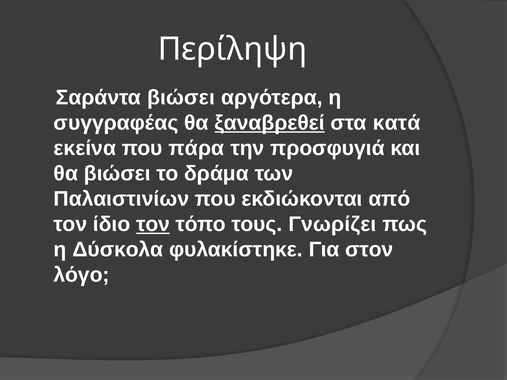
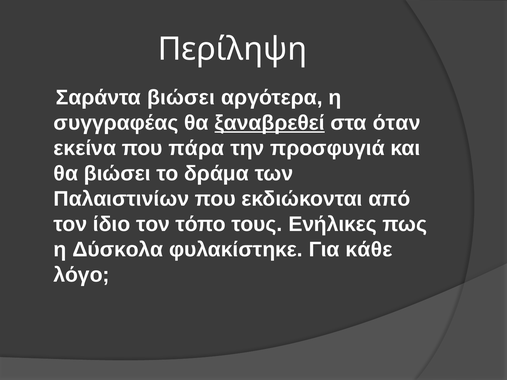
κατά: κατά -> όταν (397, 123)
τον underline: present -> none (153, 224)
Γνωρίζει: Γνωρίζει -> Ενήλικες (333, 224)
στον: στον -> κάθε (369, 250)
